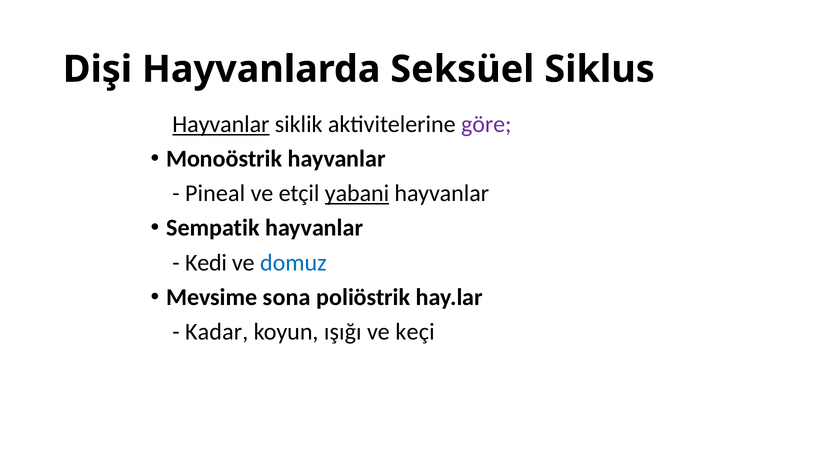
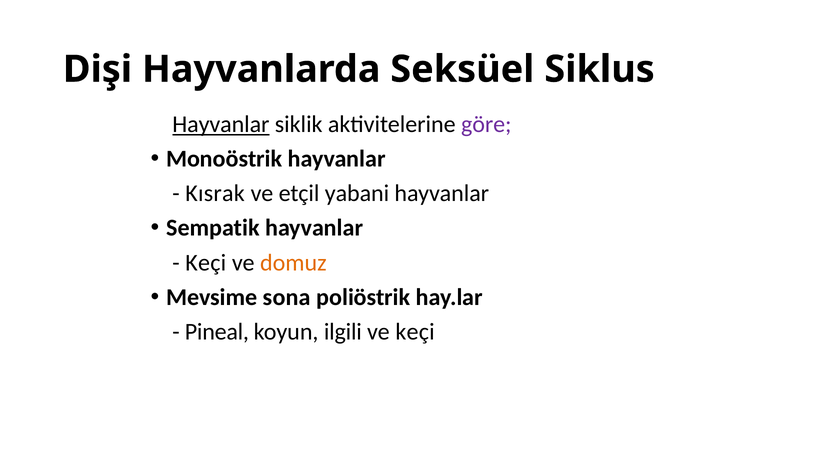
Pineal: Pineal -> Kısrak (215, 193)
yabani underline: present -> none (357, 193)
Kedi: Kedi -> Keçi (206, 263)
domuz colour: blue -> orange (293, 263)
Kadar: Kadar -> Pineal (217, 332)
ışığı: ışığı -> ilgili (343, 332)
